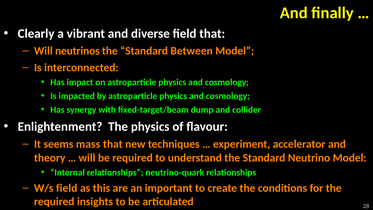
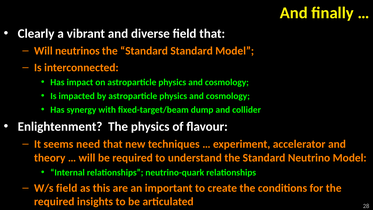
Standard Between: Between -> Standard (192, 51)
mass: mass -> need (88, 144)
